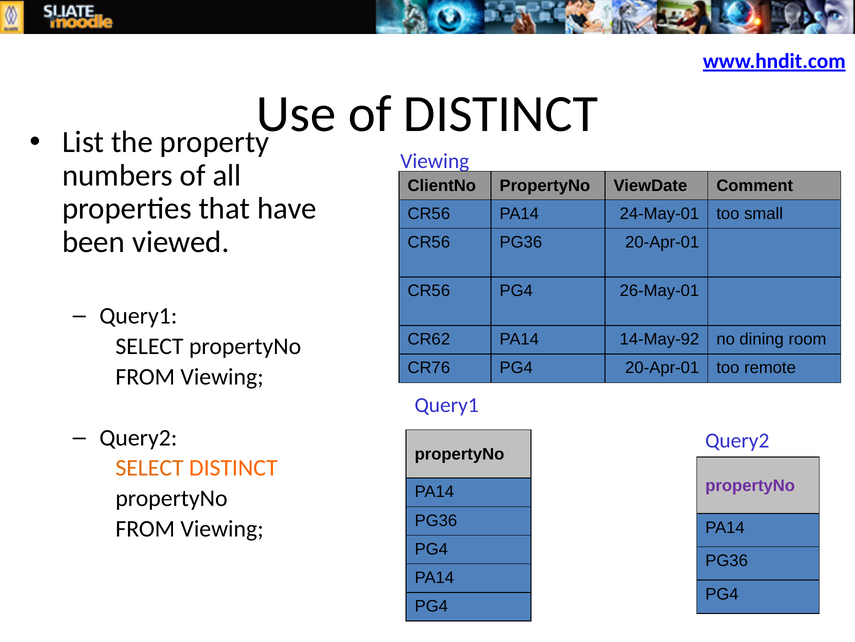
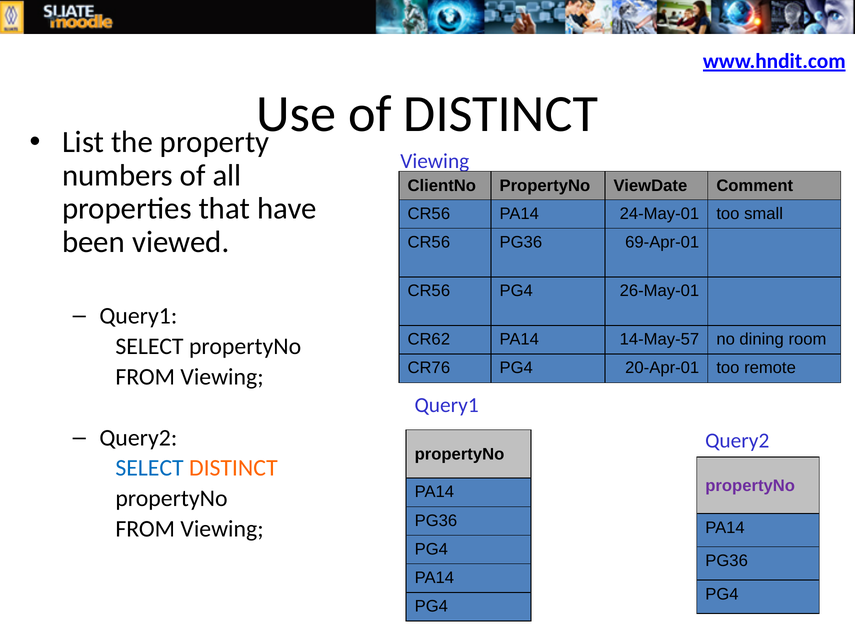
PG36 20-Apr-01: 20-Apr-01 -> 69-Apr-01 (662, 242)
14-May-92: 14-May-92 -> 14-May-57 (659, 339)
SELECT colour: orange -> blue (150, 468)
